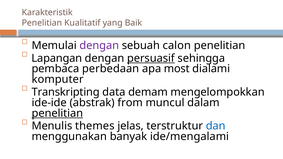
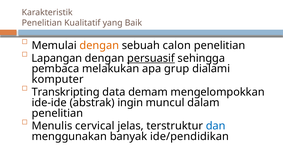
dengan colour: purple -> orange (99, 45)
perbedaan: perbedaan -> melakukan (111, 69)
most: most -> grup (177, 69)
from: from -> ingin (130, 103)
penelitian underline: present -> none (57, 113)
themes: themes -> cervical (95, 126)
ide/mengalami: ide/mengalami -> ide/pendidikan (189, 137)
